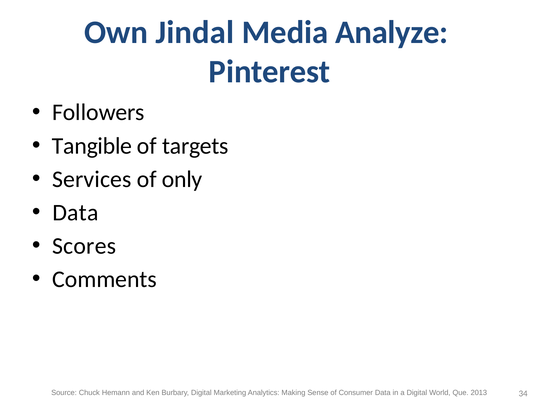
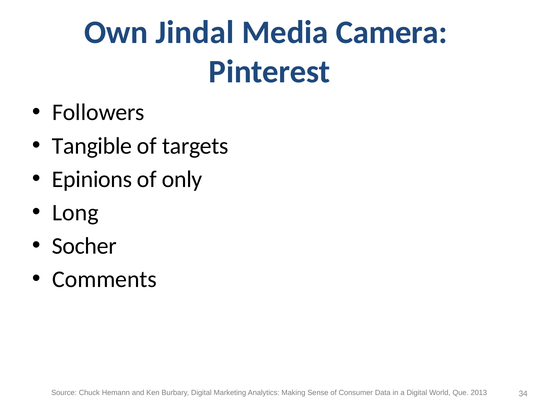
Analyze: Analyze -> Camera (392, 32)
Services: Services -> Epinions (92, 179)
Data: Data -> Long (75, 212)
Scores: Scores -> Socher (84, 245)
